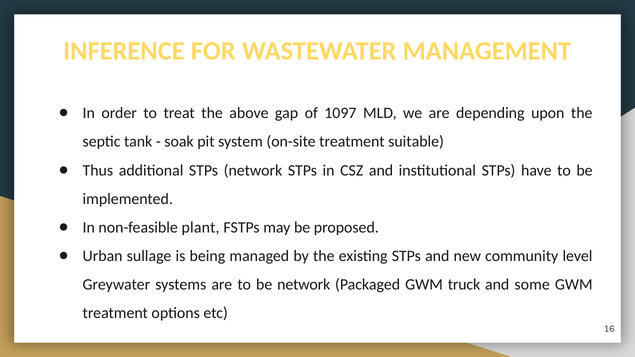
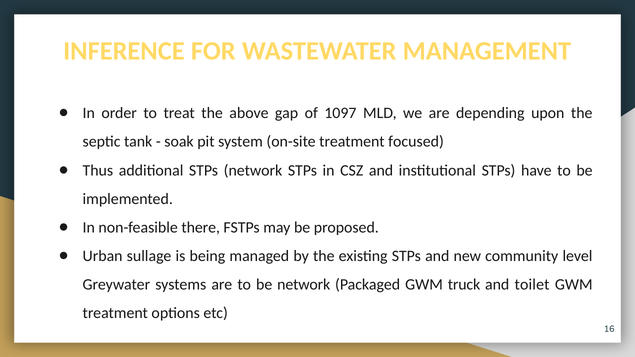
suitable: suitable -> focused (416, 142)
plant: plant -> there (201, 228)
some: some -> toilet (532, 285)
